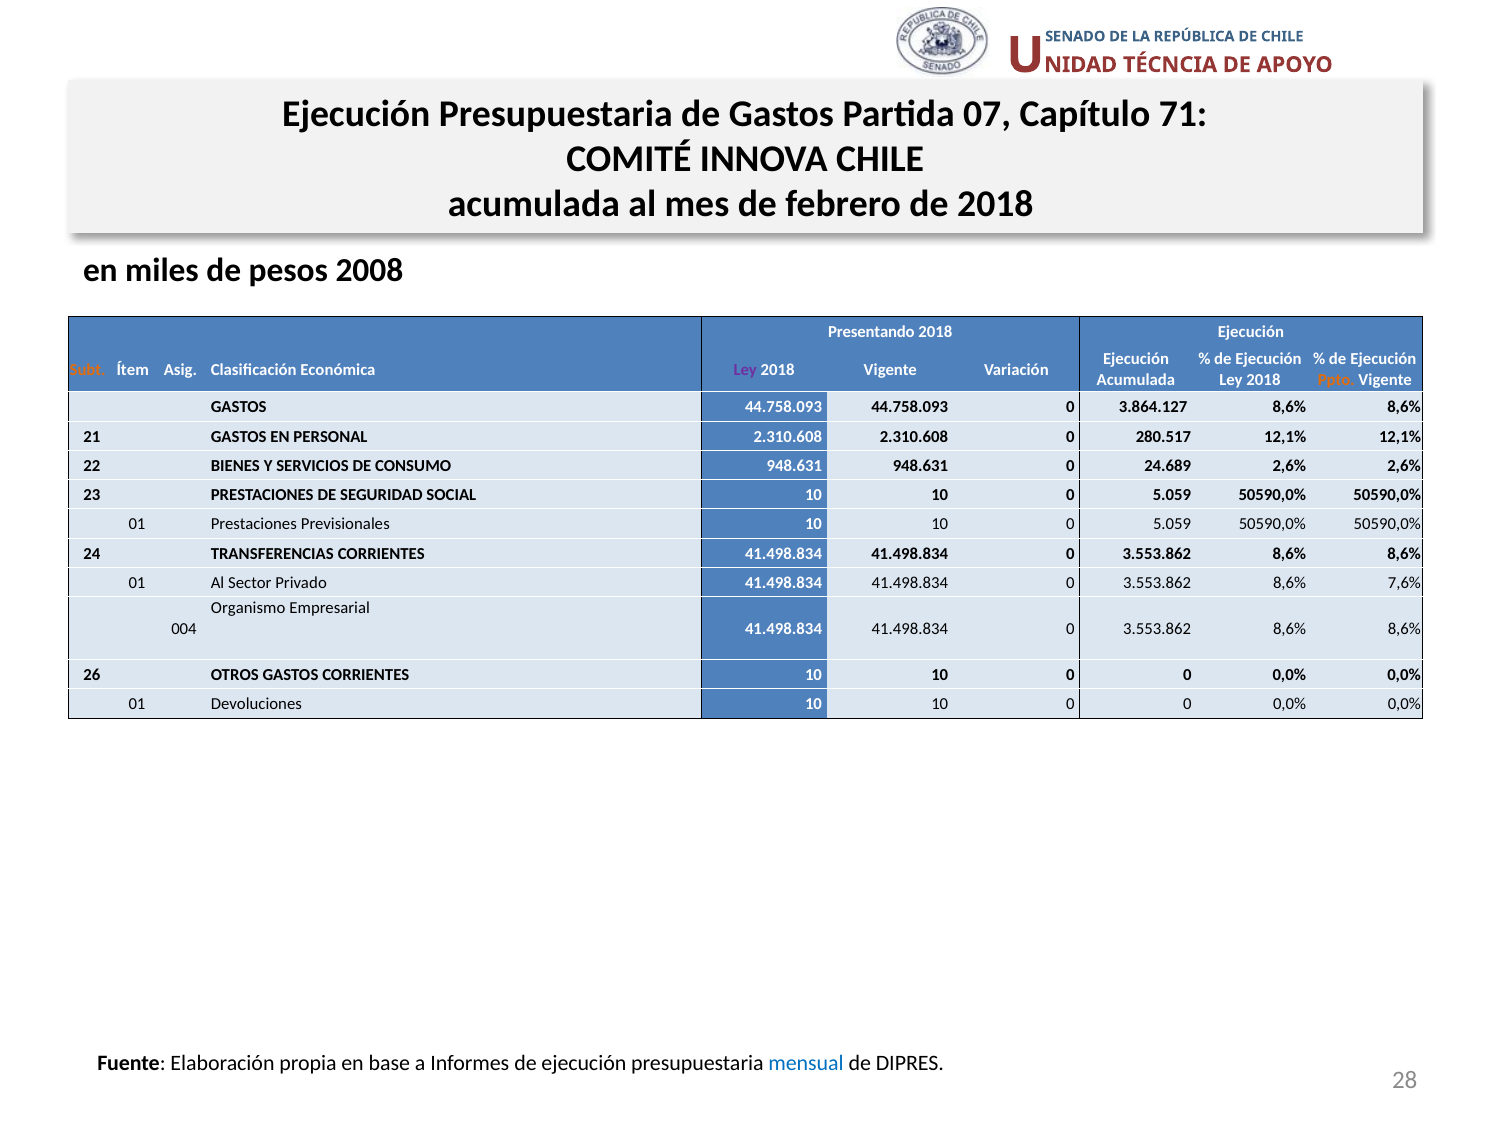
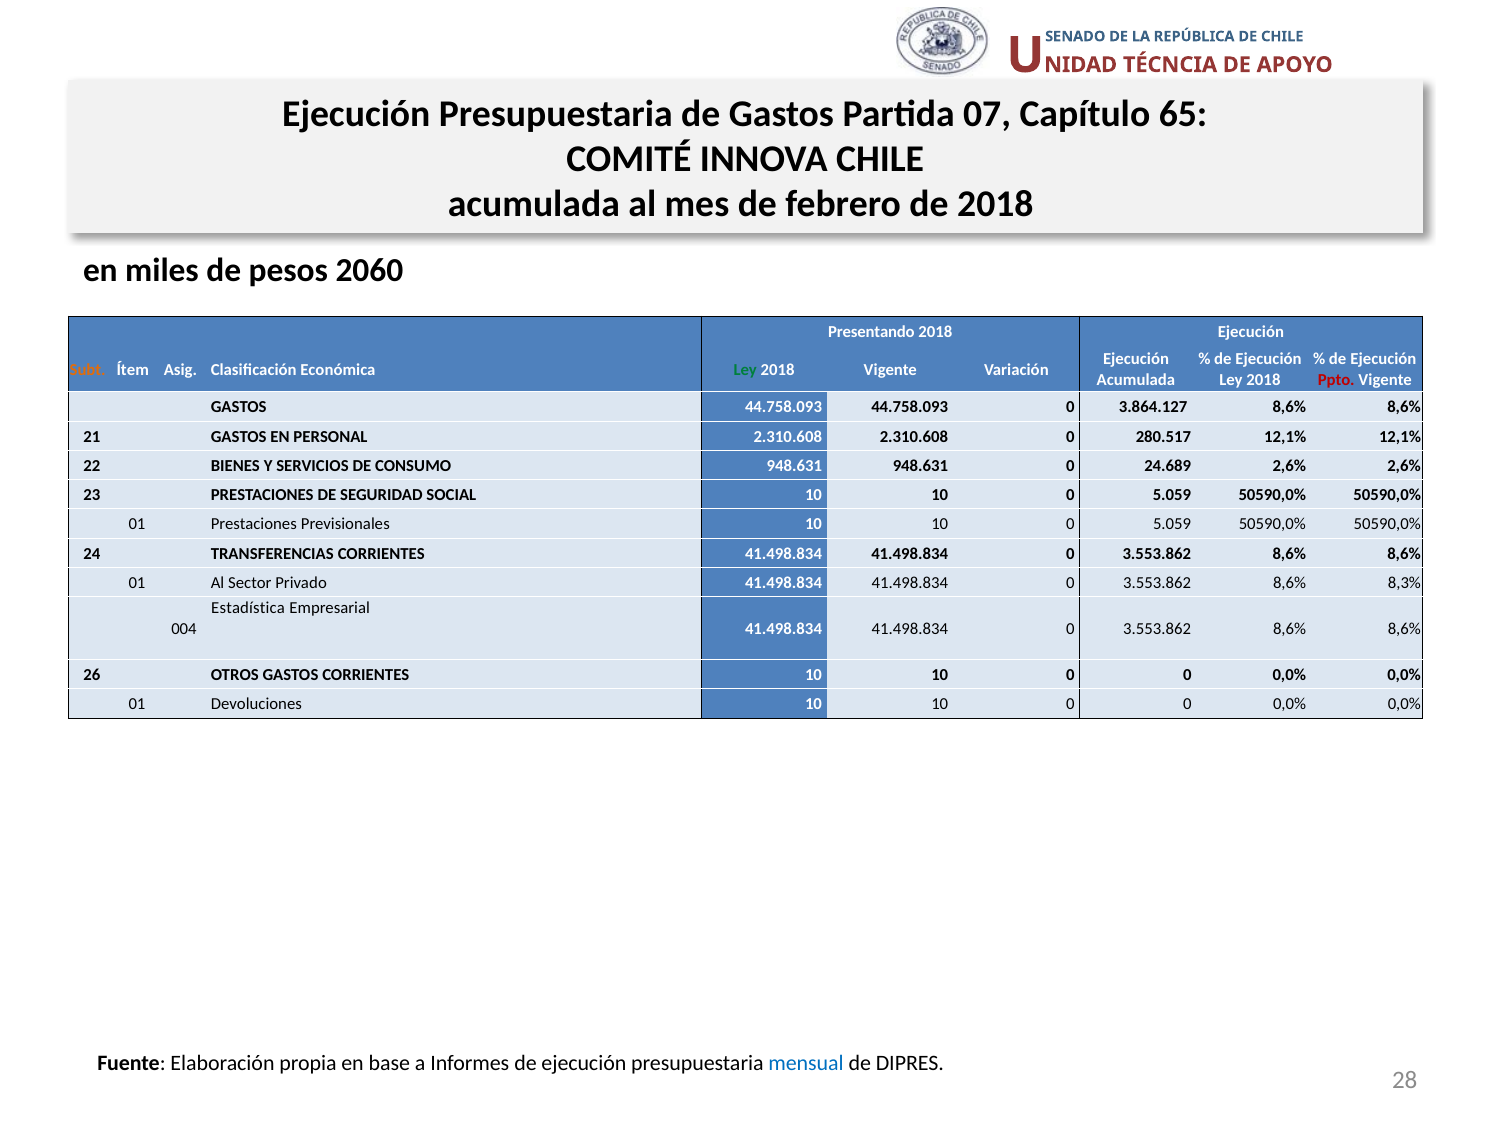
71: 71 -> 65 (1183, 114)
2008: 2008 -> 2060 (369, 271)
Ley colour: purple -> green (745, 370)
Ppto colour: orange -> red (1336, 380)
7,6%: 7,6% -> 8,3% (1404, 583)
Organismo: Organismo -> Estadística (248, 608)
